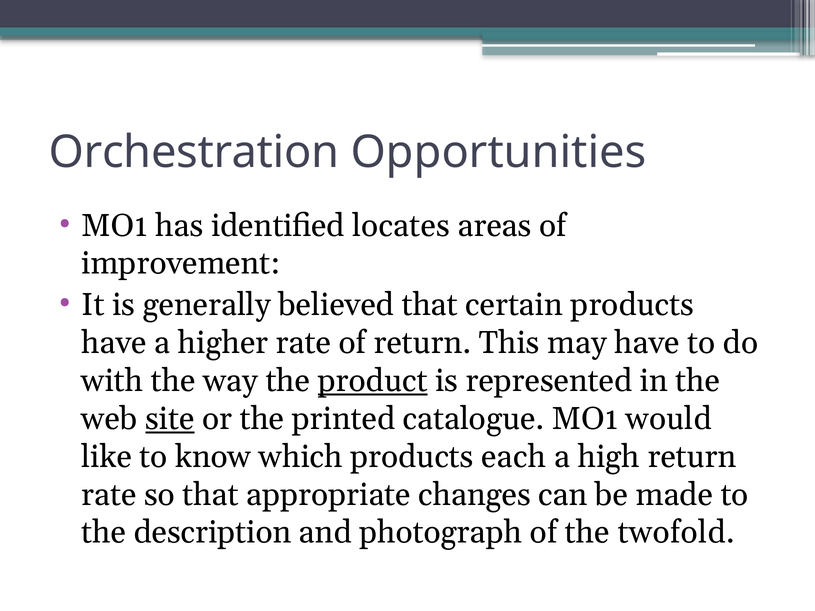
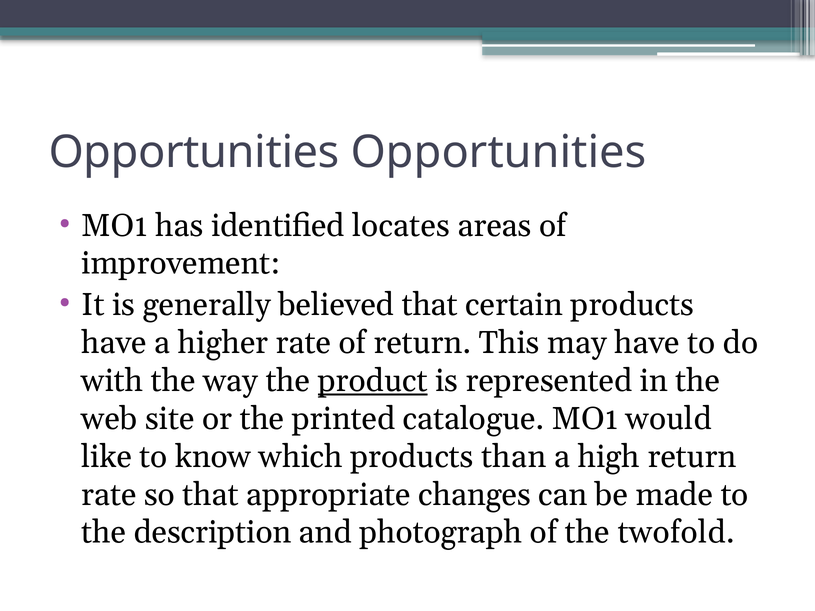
Orchestration: Orchestration -> Opportunities (194, 153)
site underline: present -> none (170, 419)
each: each -> than (514, 457)
